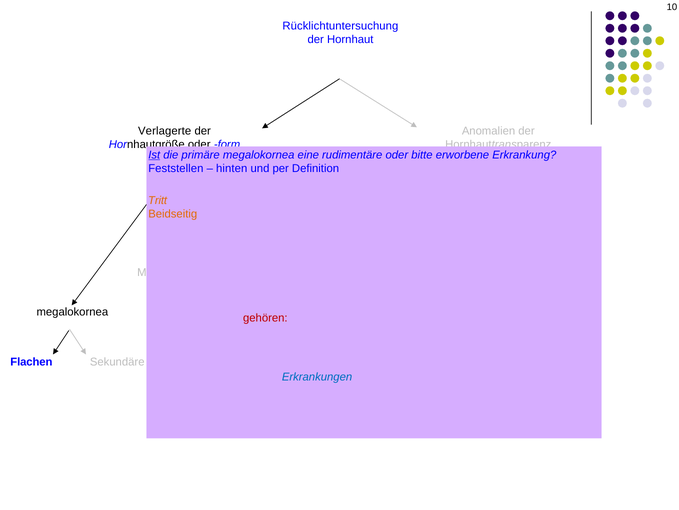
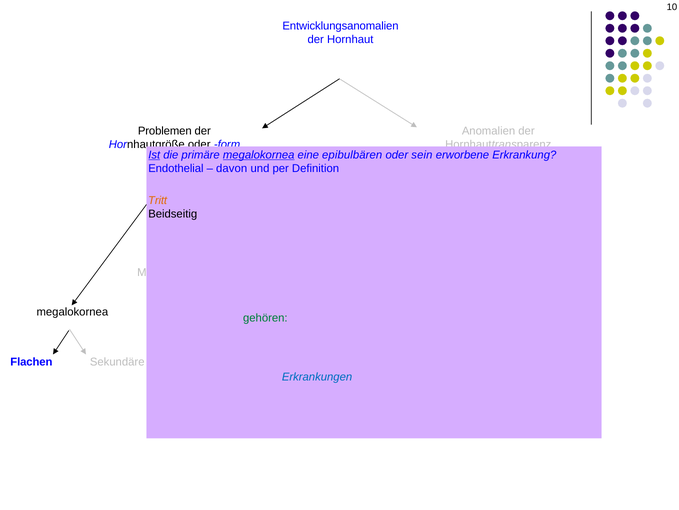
Rücklichtuntersuchung: Rücklichtuntersuchung -> Entwicklungsanomalien (340, 26)
Verlagerte: Verlagerte -> Problemen (165, 131)
megalokornea underline: none -> present (259, 155)
rudimentäre: rudimentäre -> epibulbären (352, 155)
oder bitte: bitte -> sein (422, 155)
Feststellen: Feststellen -> Endothelial (176, 168)
hinten: hinten -> davon (232, 168)
Beidseitig colour: orange -> black (173, 214)
gehören colour: red -> green (265, 318)
